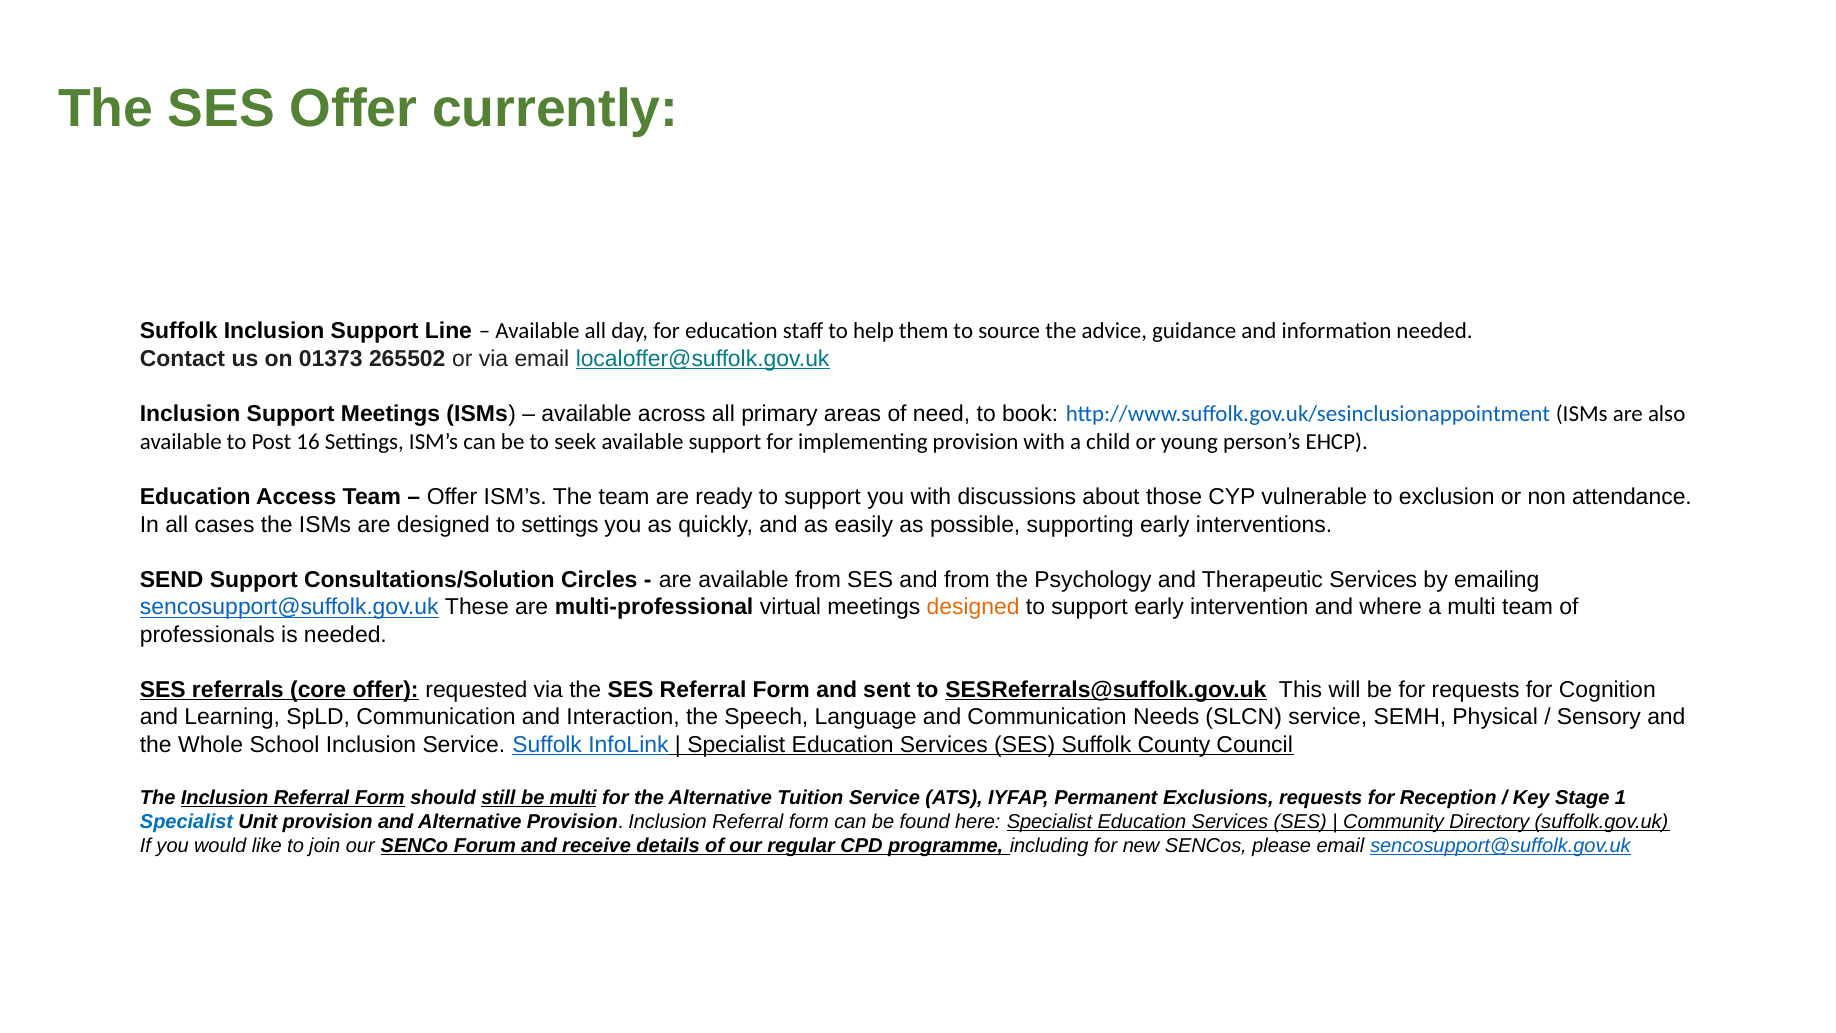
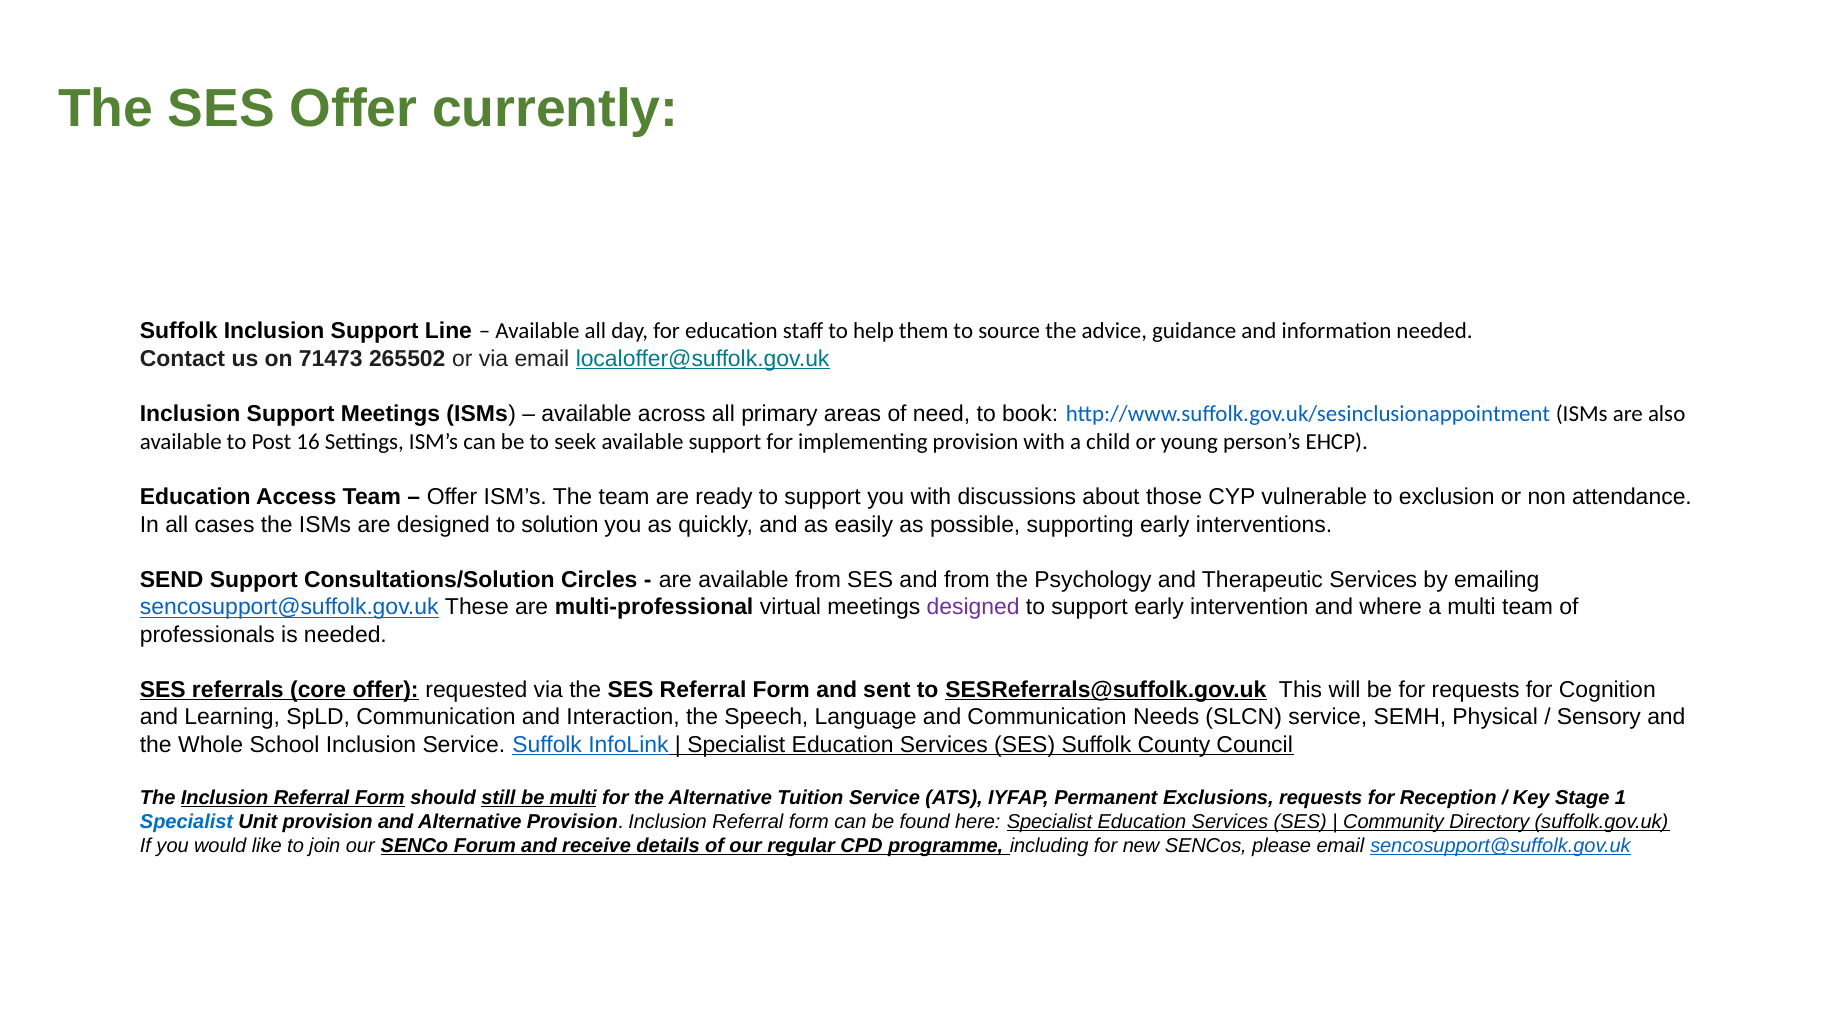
01373: 01373 -> 71473 (331, 359)
to settings: settings -> solution (560, 524)
designed colour: orange -> purple (973, 607)
